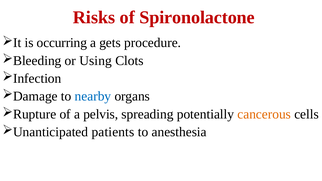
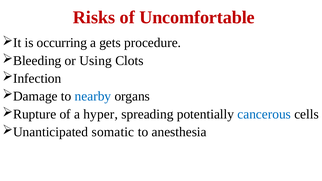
Spironolactone: Spironolactone -> Uncomfortable (197, 18)
pelvis: pelvis -> hyper (101, 114)
cancerous colour: orange -> blue (264, 114)
patients: patients -> somatic (113, 132)
